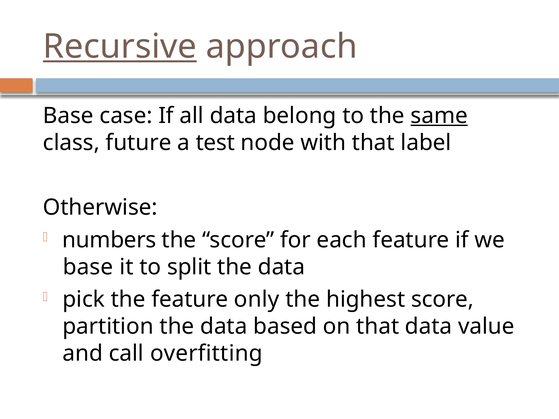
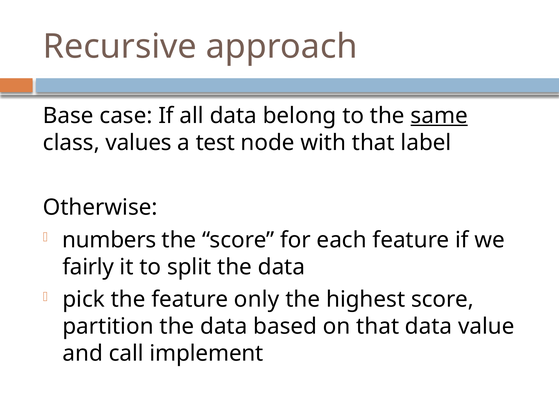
Recursive underline: present -> none (120, 47)
future: future -> values (139, 143)
base: base -> fairly (88, 267)
overfitting: overfitting -> implement (207, 354)
